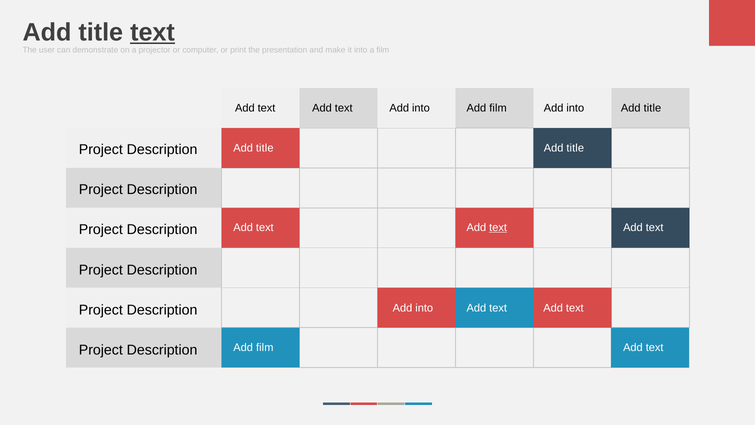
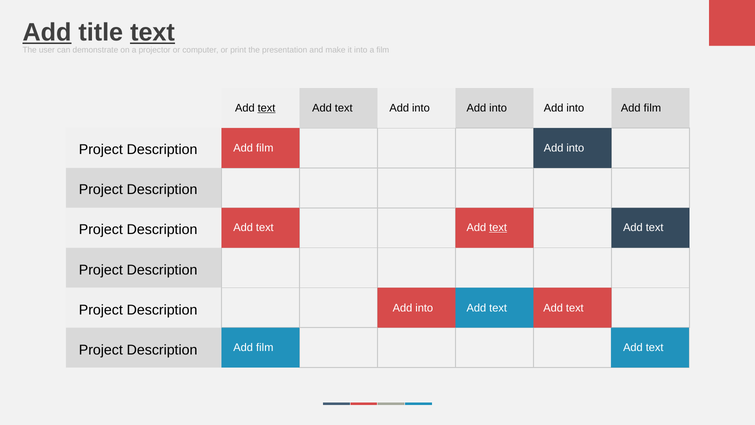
Add underline: none -> present (47, 32)
text underline: none -> present (267, 108)
film: film -> into (498, 108)
title: title -> film (652, 108)
Description Add title: title -> film (265, 148)
title: title -> into (575, 148)
